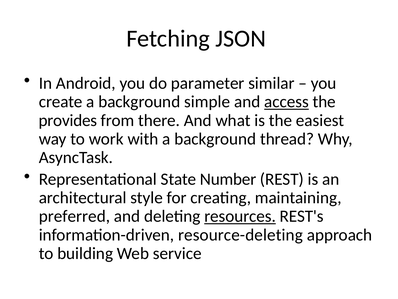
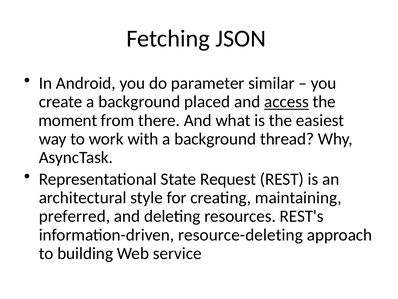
simple: simple -> placed (207, 102)
provides: provides -> moment (68, 120)
Number: Number -> Request (228, 179)
resources underline: present -> none (240, 216)
